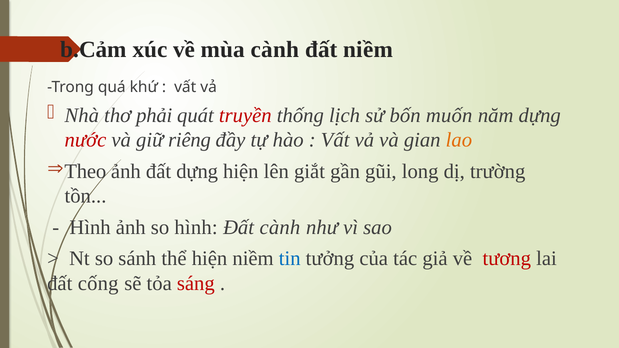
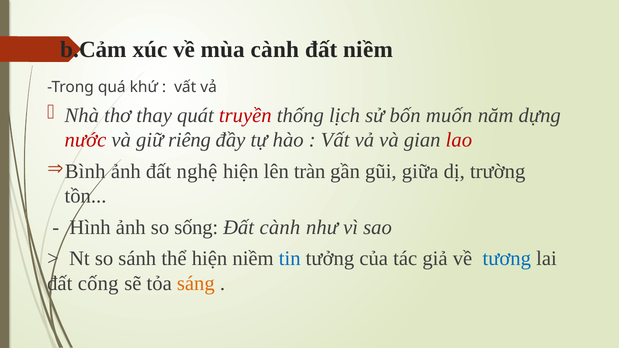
phải: phải -> thay (154, 115)
lao colour: orange -> red (459, 140)
Theo: Theo -> Bình (85, 171)
đất dựng: dựng -> nghệ (197, 171)
giắt: giắt -> tràn (310, 171)
long: long -> giữa (420, 171)
so hình: hình -> sống (196, 228)
tương colour: red -> blue (507, 259)
sáng colour: red -> orange (196, 284)
